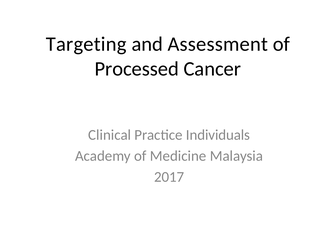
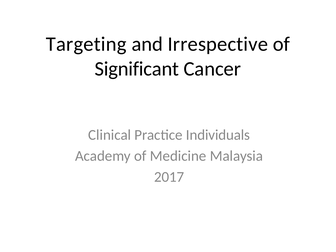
Assessment: Assessment -> Irrespective (218, 44)
Processed: Processed -> Significant (137, 69)
